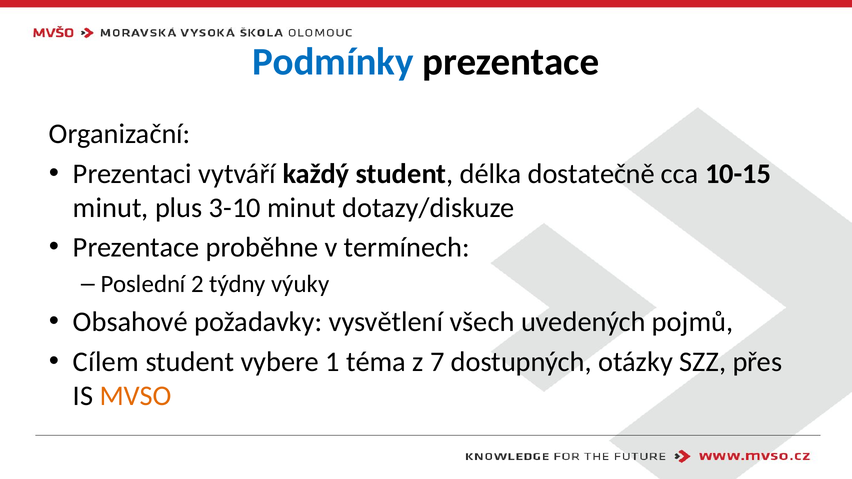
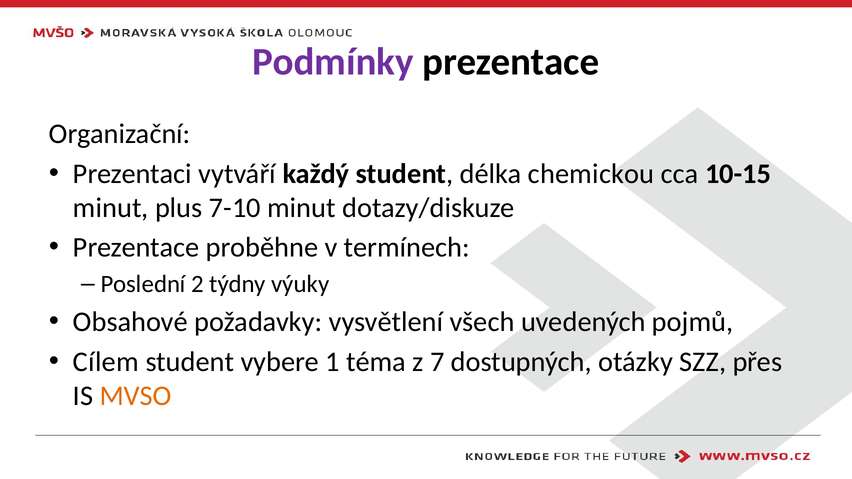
Podmínky colour: blue -> purple (333, 62)
dostatečně: dostatečně -> chemickou (591, 174)
3-10: 3-10 -> 7-10 (235, 208)
